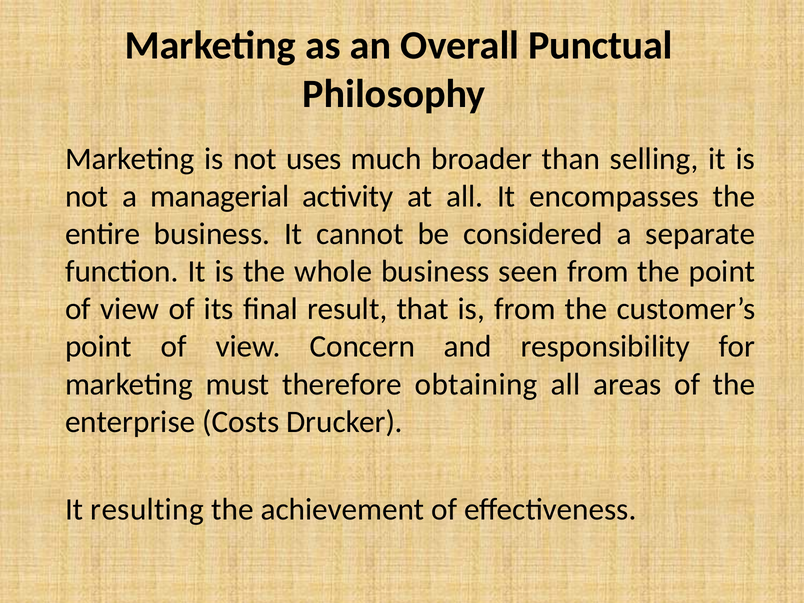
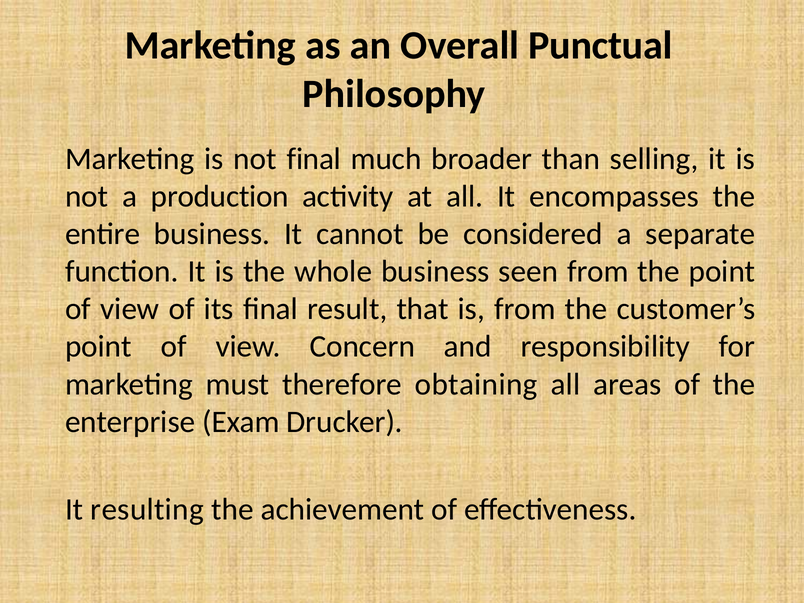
not uses: uses -> final (314, 159)
managerial: managerial -> production (220, 197)
Costs: Costs -> Exam (241, 422)
